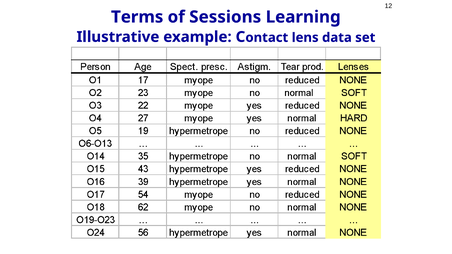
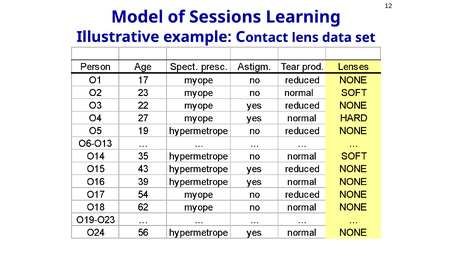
Terms: Terms -> Model (137, 17)
